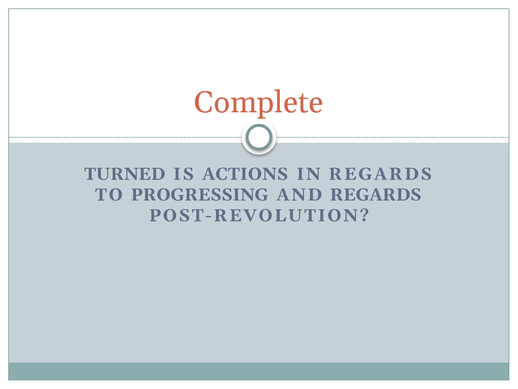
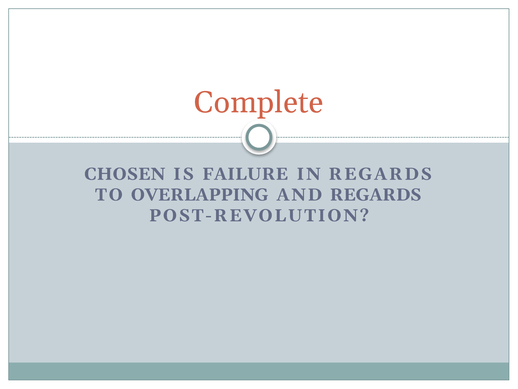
TURNED: TURNED -> CHOSEN (125, 174)
ACTIONS: ACTIONS -> FAILURE (245, 174)
PROGRESSING: PROGRESSING -> OVERLAPPING (200, 195)
